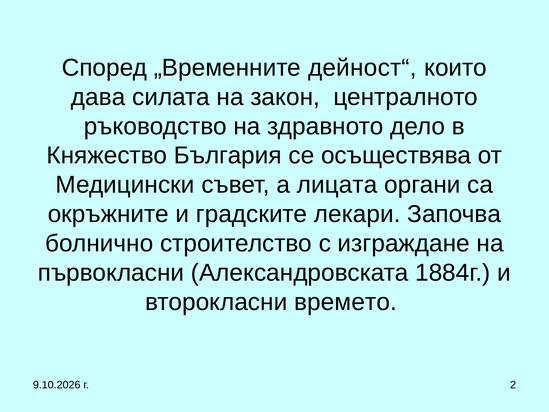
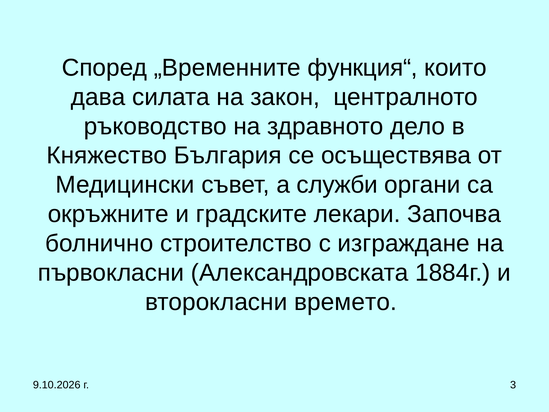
дейност“: дейност“ -> функция“ (363, 68)
лицата: лицата -> служби (337, 185)
2: 2 -> 3 (513, 385)
